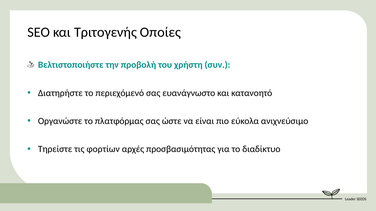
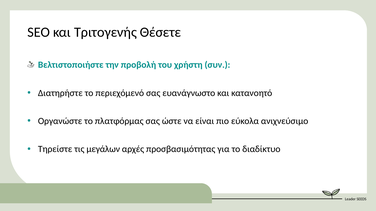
Οποίες: Οποίες -> Θέσετε (161, 32)
φορτίων: φορτίων -> μεγάλων (103, 149)
